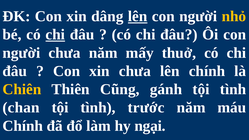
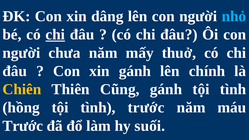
lên underline: present -> none (138, 16)
nhỏ colour: yellow -> light blue (234, 16)
xin chưa: chưa -> gánh (135, 71)
chan: chan -> hồng (21, 108)
Chính: Chính -> Trước (23, 126)
ngại: ngại -> suối (150, 126)
